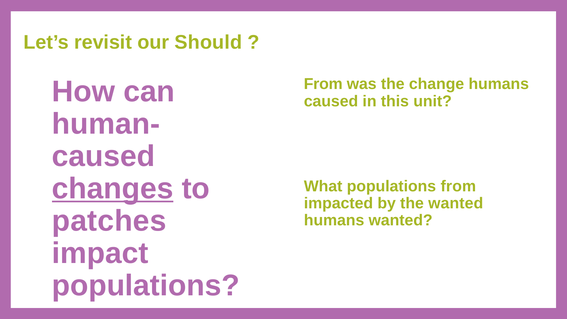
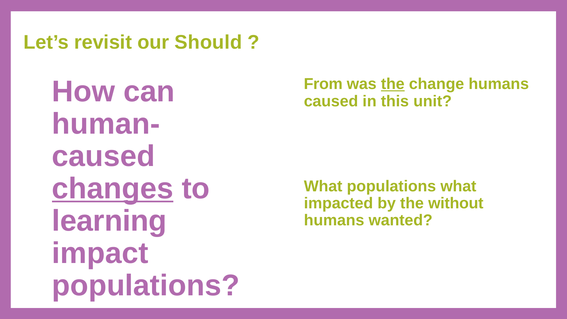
the underline: none -> present (393, 84)
What populations from: from -> what (458, 186)
the wanted: wanted -> without (456, 203)
patches: patches -> learning (109, 221)
